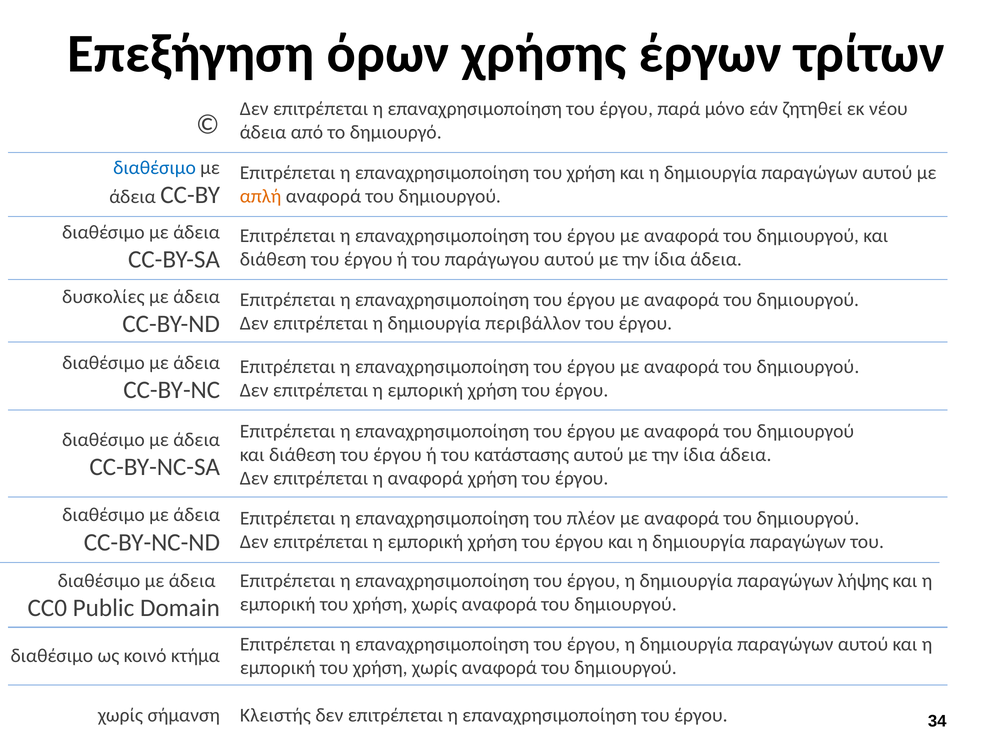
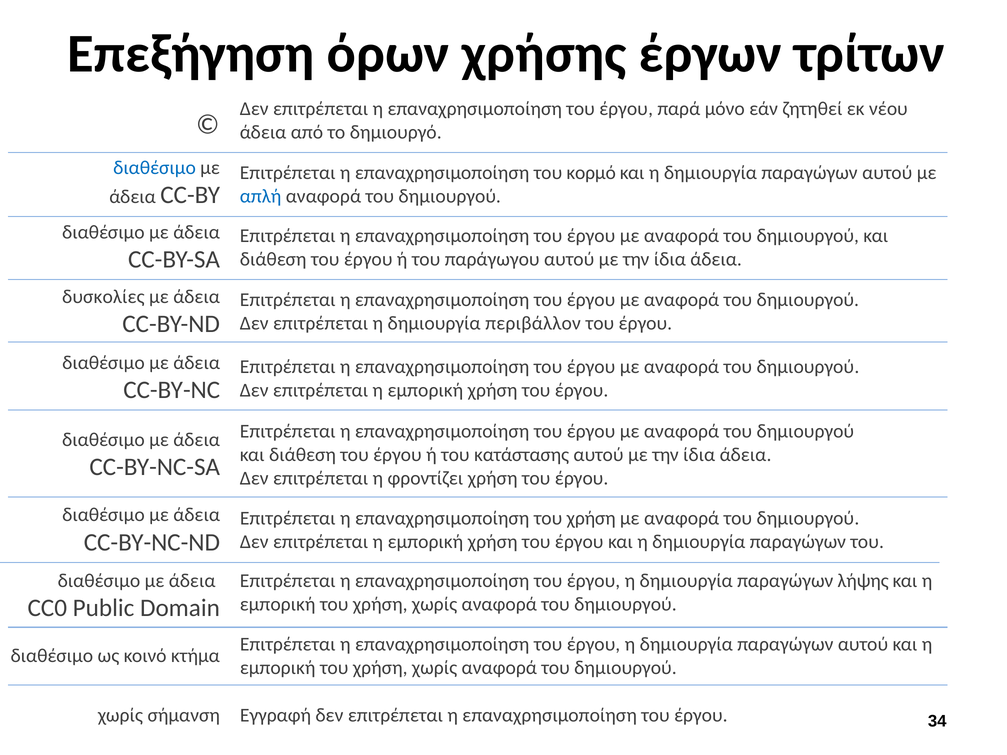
επαναχρησιμοποίηση του χρήση: χρήση -> κορμό (591, 173)
απλή colour: orange -> blue (261, 196)
η αναφορά: αναφορά -> φροντίζει (425, 478)
επαναχρησιμοποίηση του πλέον: πλέον -> χρήση (591, 519)
Κλειστής: Κλειστής -> Εγγραφή (275, 716)
